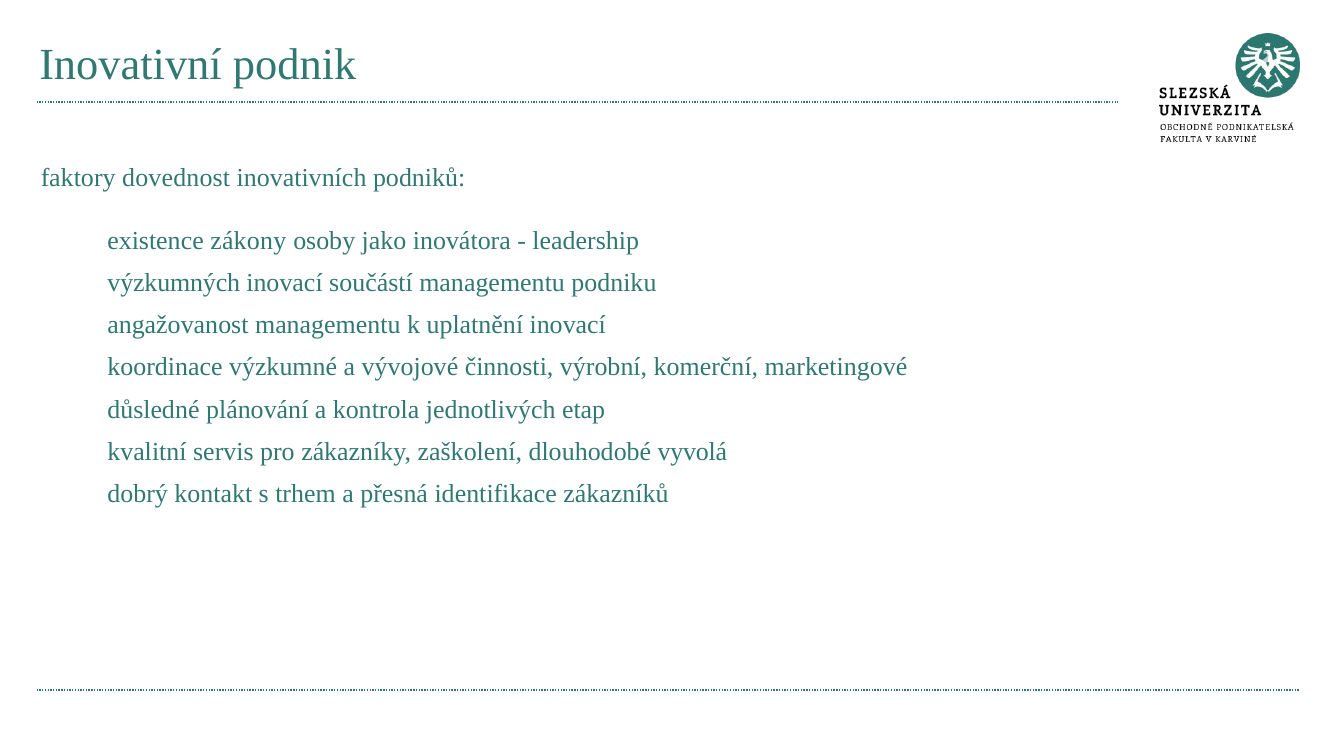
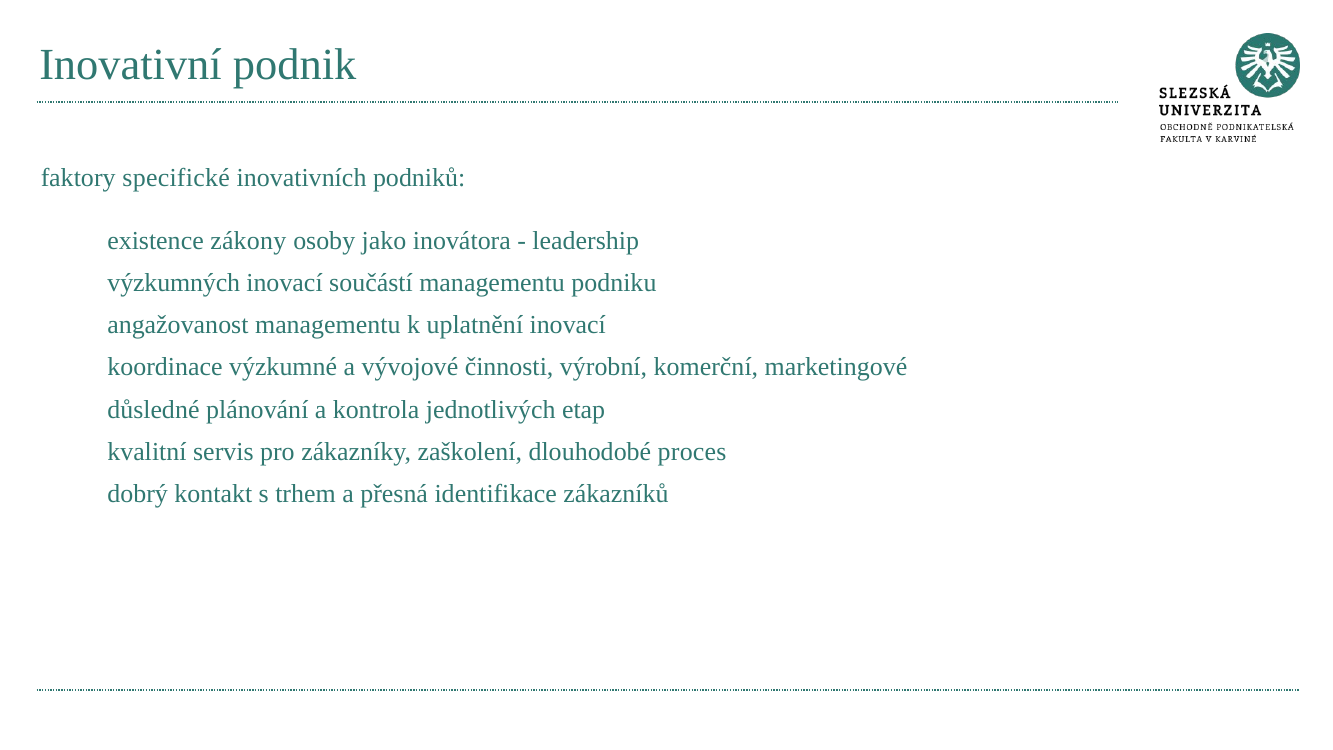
dovednost: dovednost -> specifické (176, 178)
vyvolá: vyvolá -> proces (692, 452)
